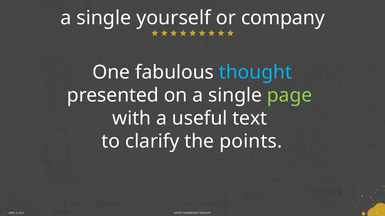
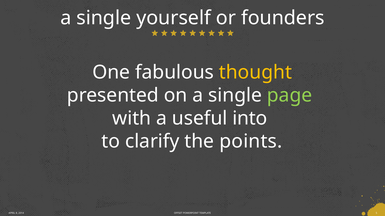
company: company -> founders (283, 18)
thought colour: light blue -> yellow (255, 72)
text: text -> into (250, 119)
